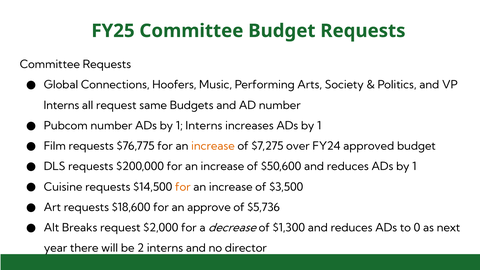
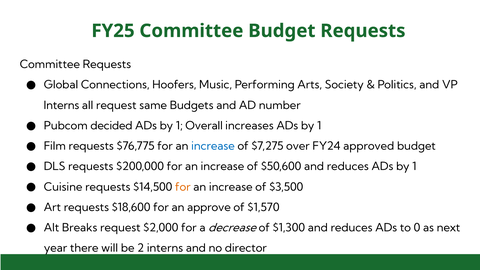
Pubcom number: number -> decided (111, 126)
1 Interns: Interns -> Overall (204, 126)
increase colour: orange -> blue (213, 146)
$5,736: $5,736 -> $1,570 (263, 207)
